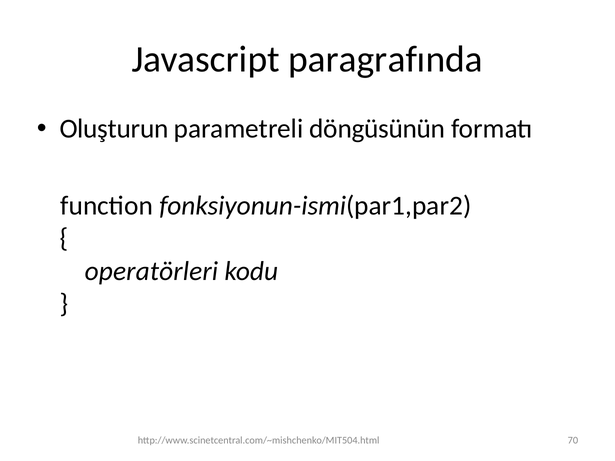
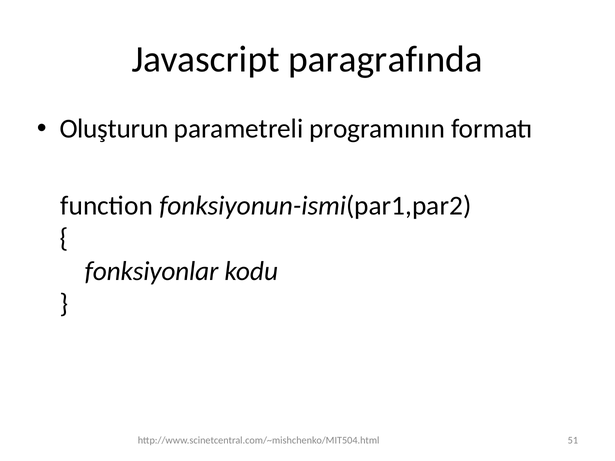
döngüsünün: döngüsünün -> programının (377, 129)
operatörleri: operatörleri -> fonksiyonlar (152, 271)
70: 70 -> 51 (573, 440)
